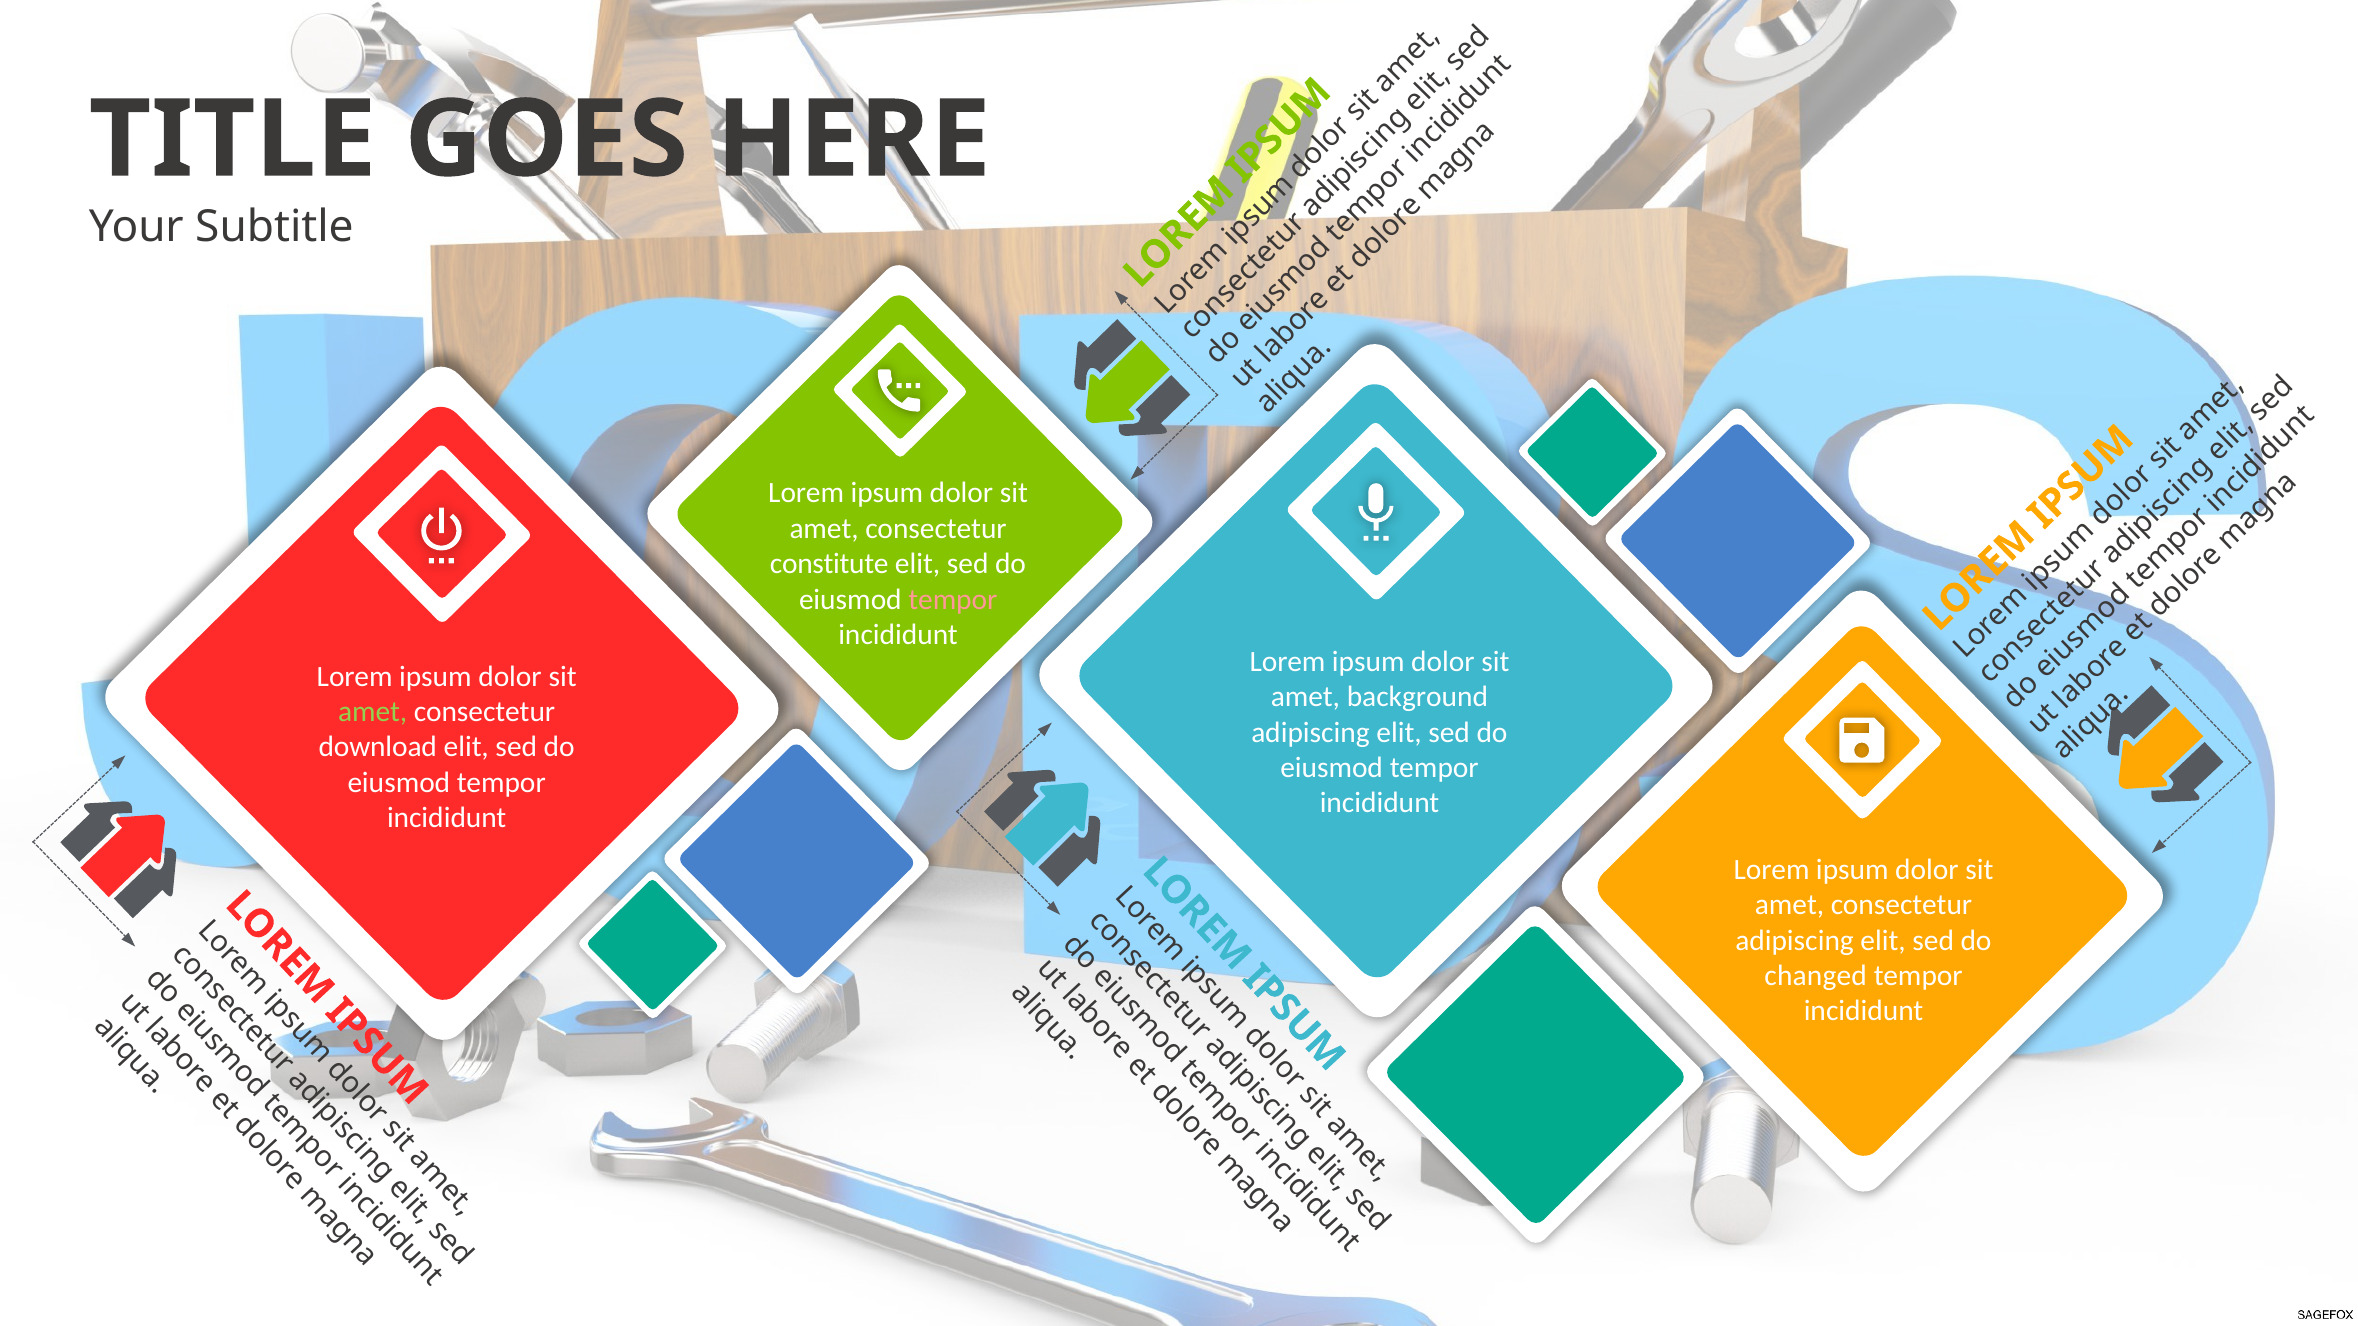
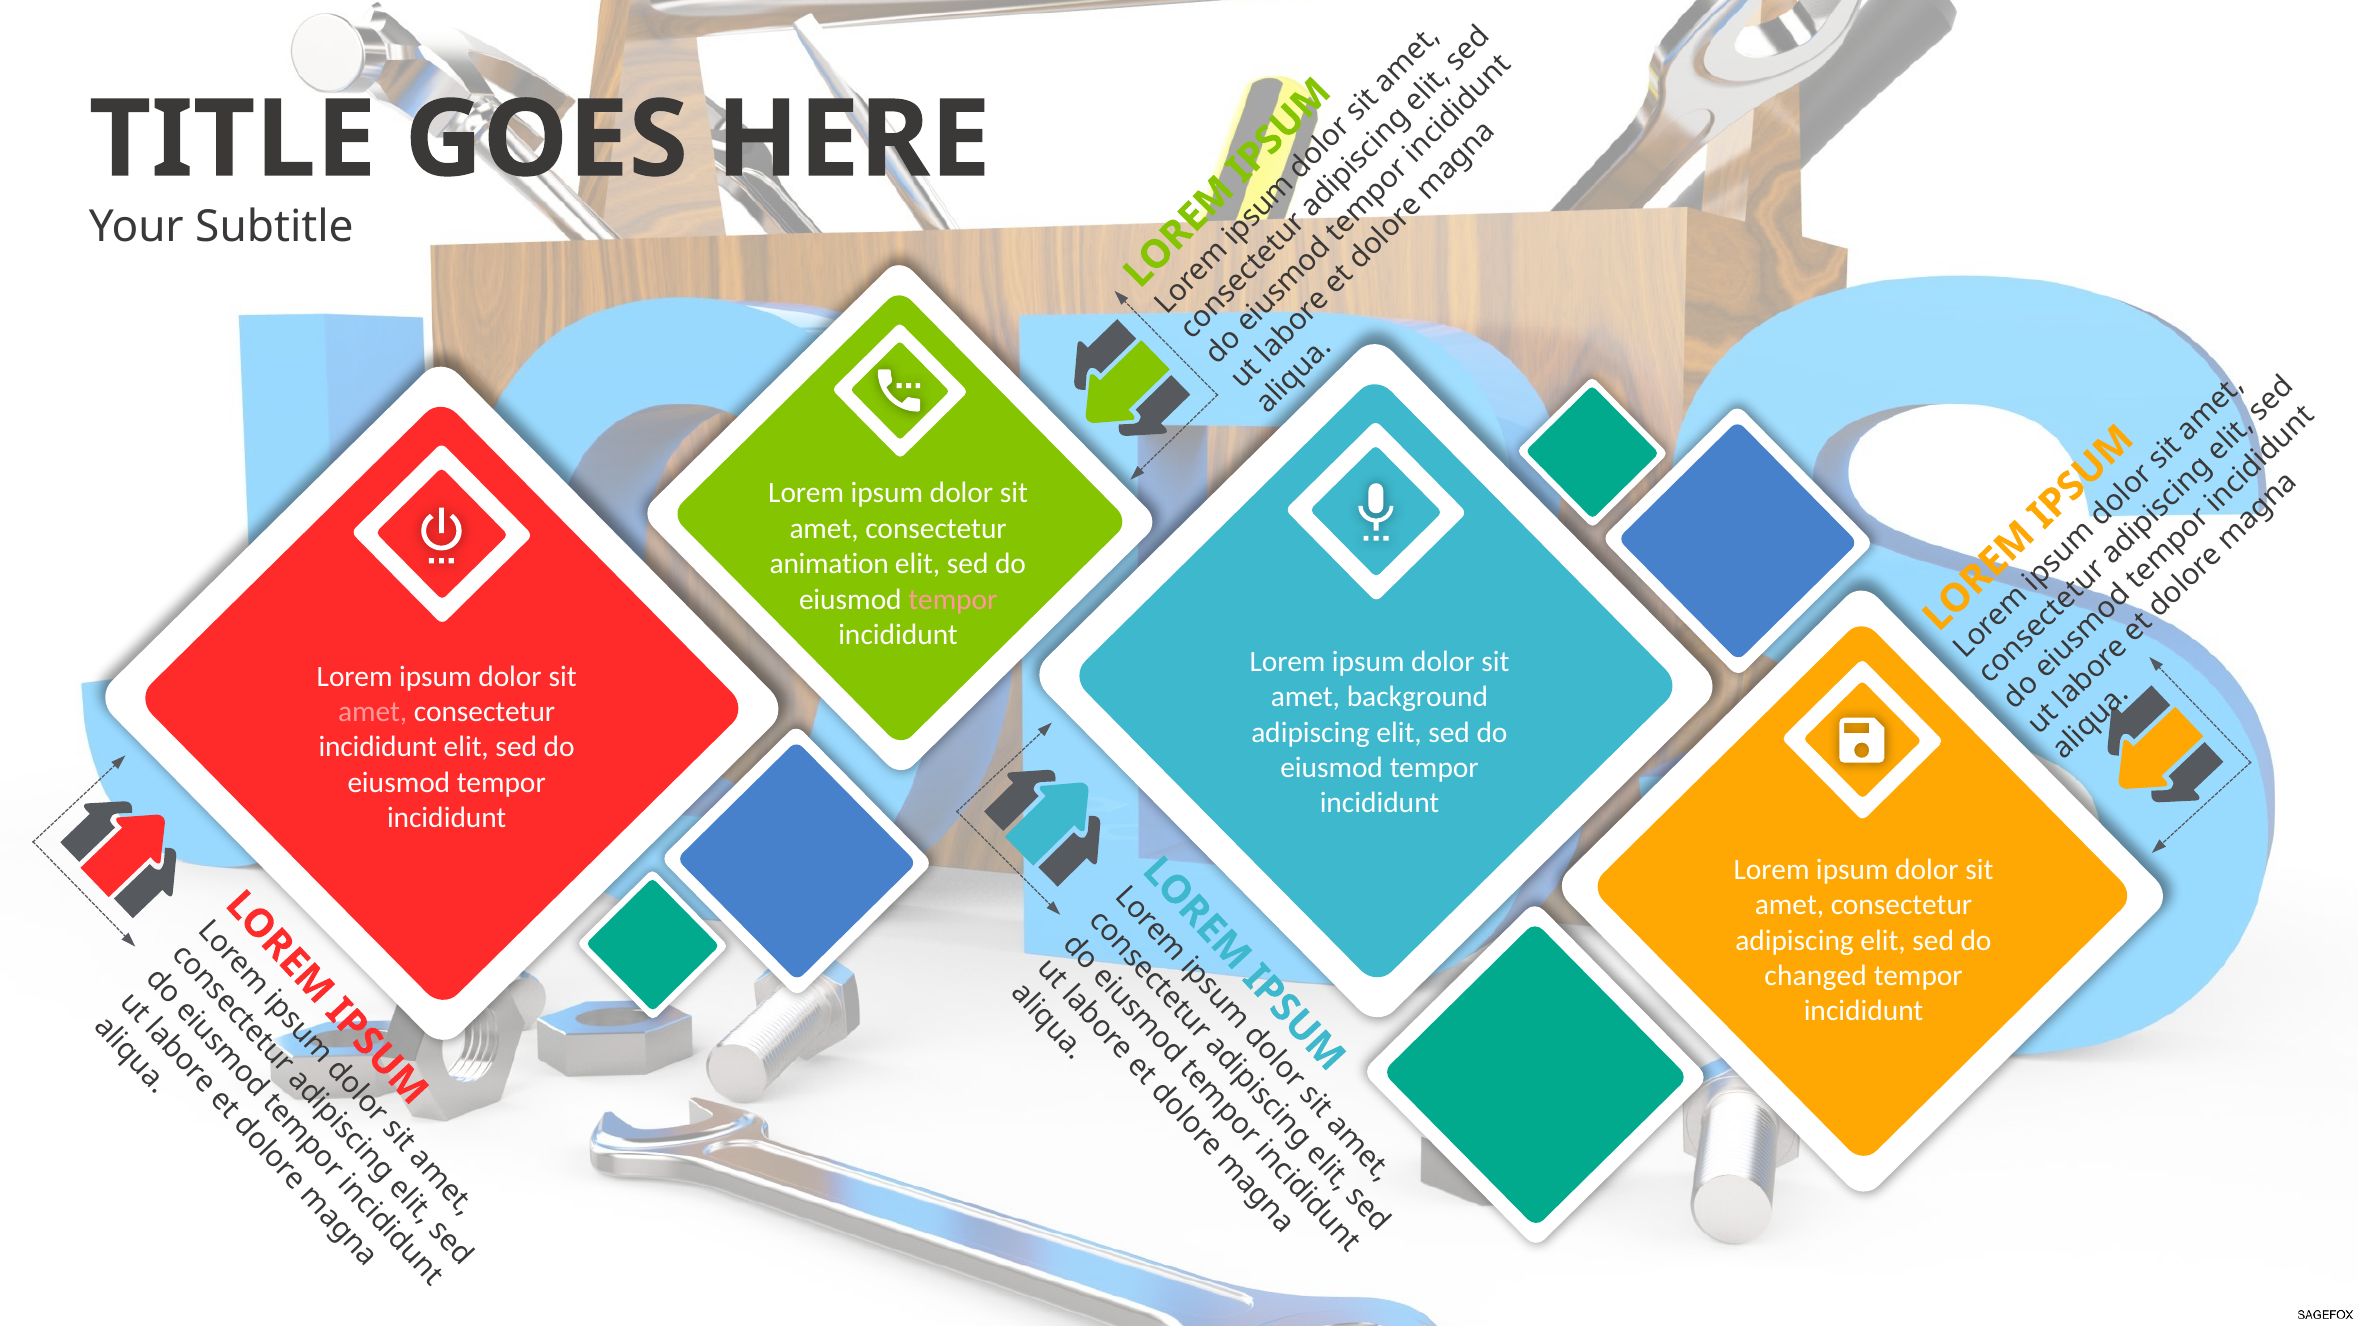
constitute: constitute -> animation (829, 564)
amet colour: light green -> pink (373, 712)
download: download -> incididunt (378, 747)
